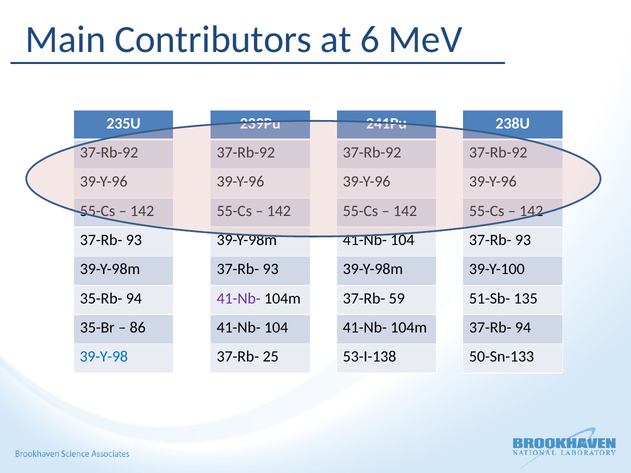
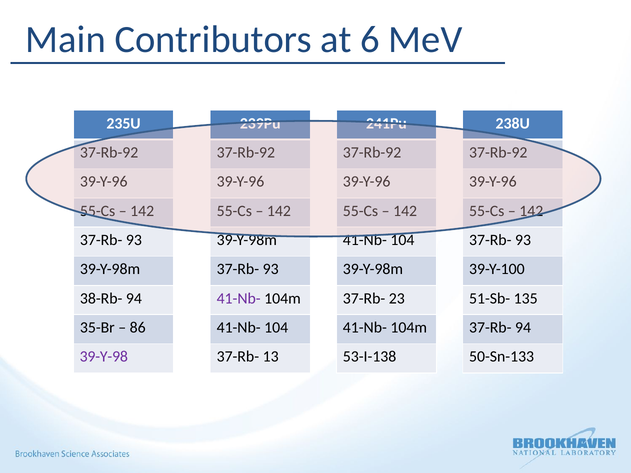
35-Rb-: 35-Rb- -> 38-Rb- (101, 299)
59: 59 -> 23 (397, 299)
39-Y-98 colour: blue -> purple (104, 357)
25: 25 -> 13 (271, 357)
